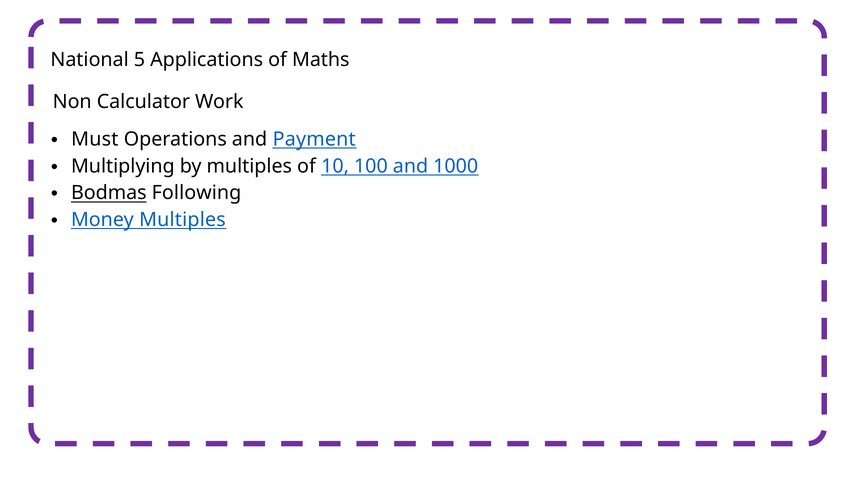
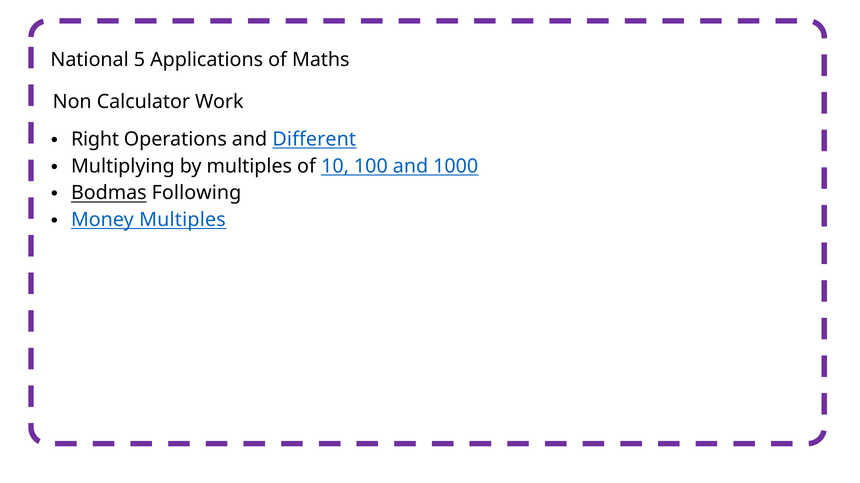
Must: Must -> Right (95, 140)
Payment: Payment -> Different (314, 140)
